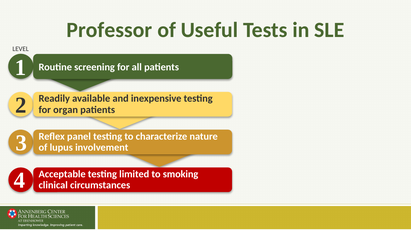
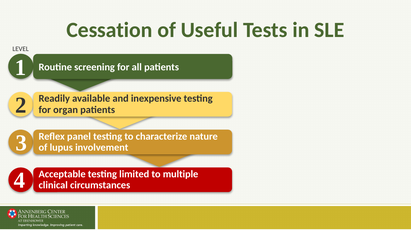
Professor: Professor -> Cessation (109, 30)
smoking: smoking -> multiple (181, 174)
